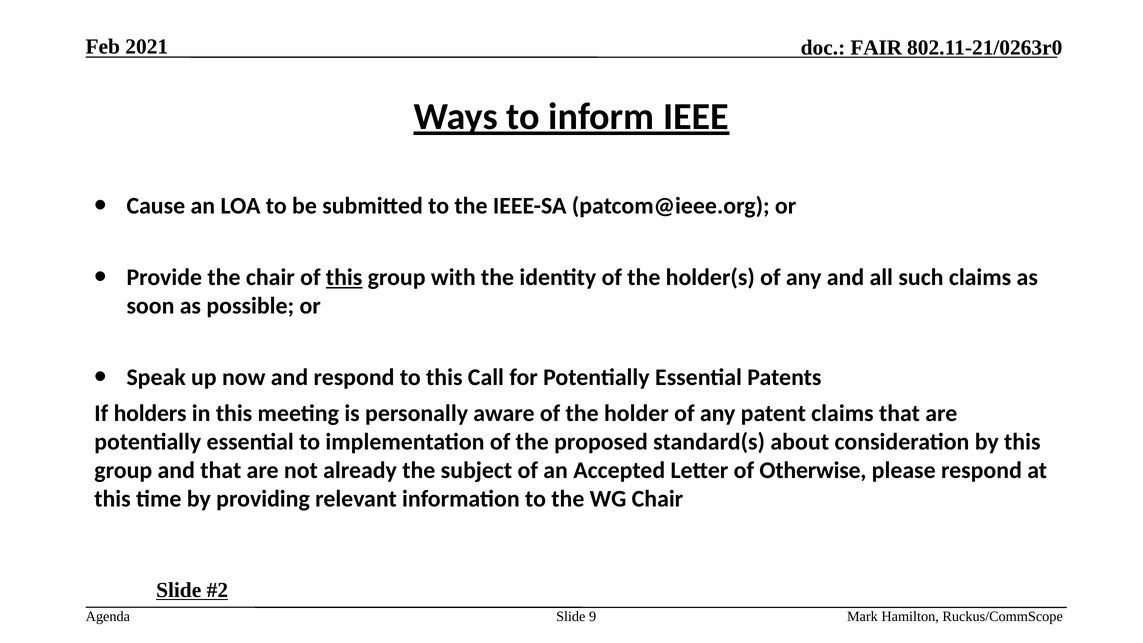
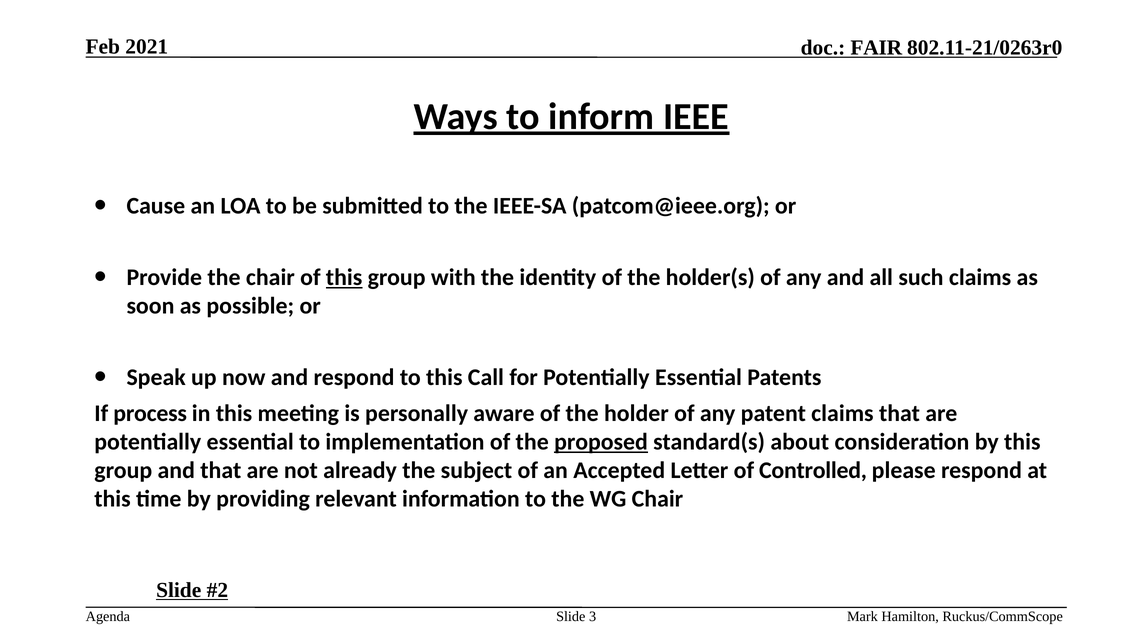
holders: holders -> process (150, 413)
proposed underline: none -> present (601, 442)
Otherwise: Otherwise -> Controlled (813, 470)
9: 9 -> 3 (593, 617)
